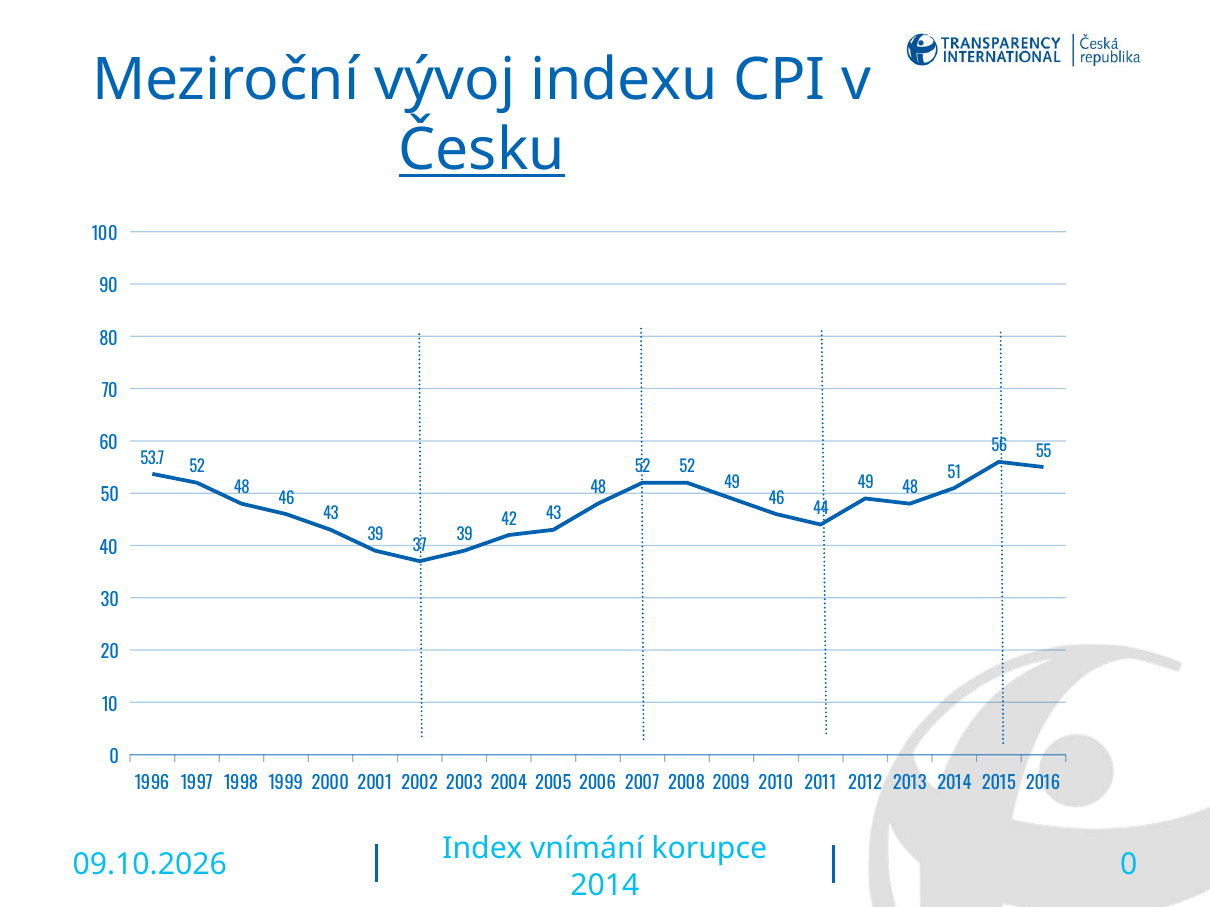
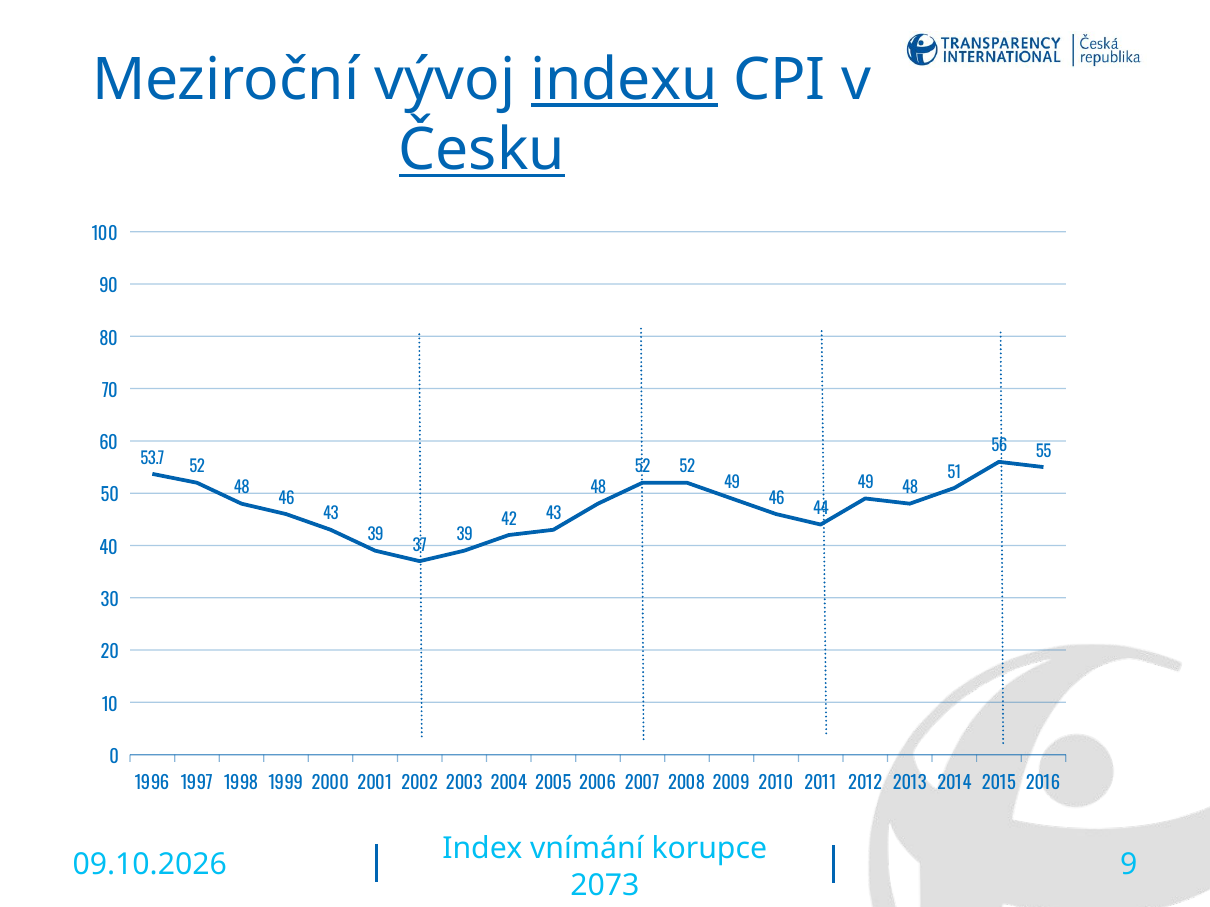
indexu underline: none -> present (624, 80)
0: 0 -> 9 (1129, 865)
2014: 2014 -> 2073 (605, 886)
